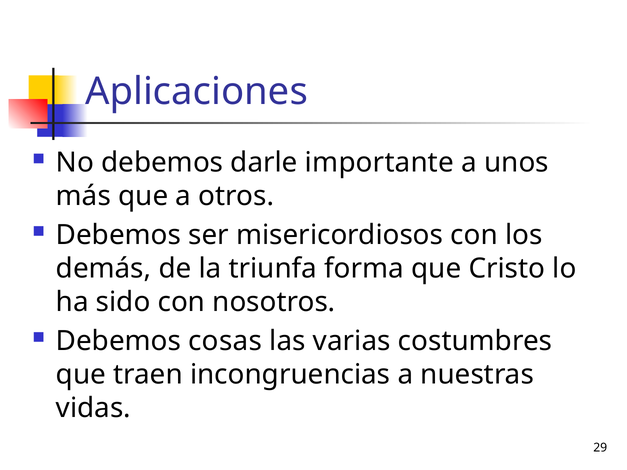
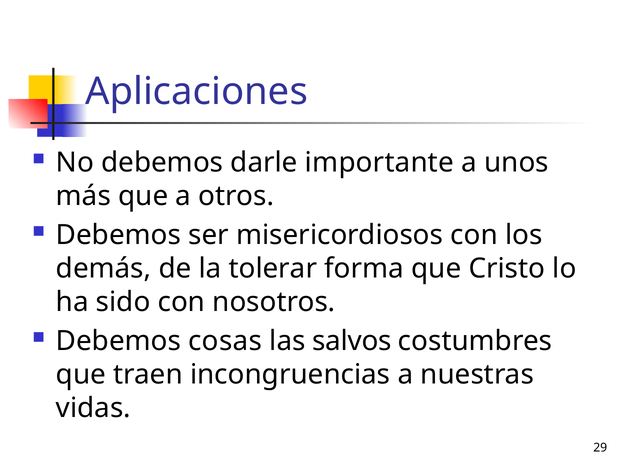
triunfa: triunfa -> tolerar (273, 269)
varias: varias -> salvos (352, 341)
